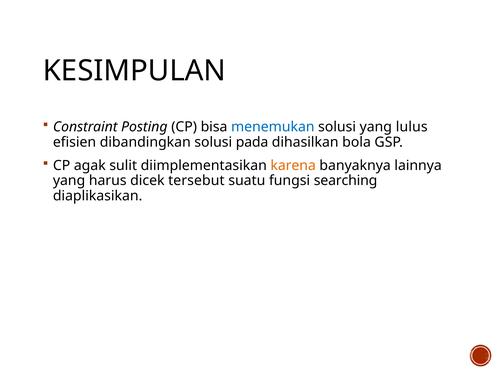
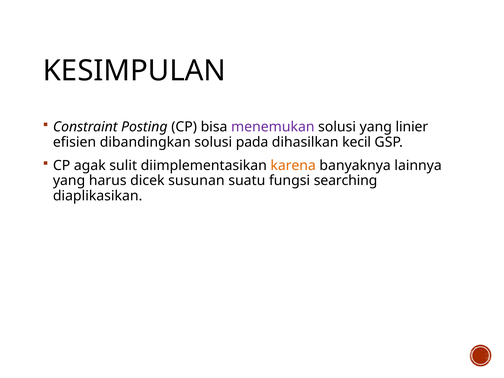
menemukan colour: blue -> purple (273, 127)
lulus: lulus -> linier (412, 127)
bola: bola -> kecil (357, 142)
tersebut: tersebut -> susunan (196, 181)
